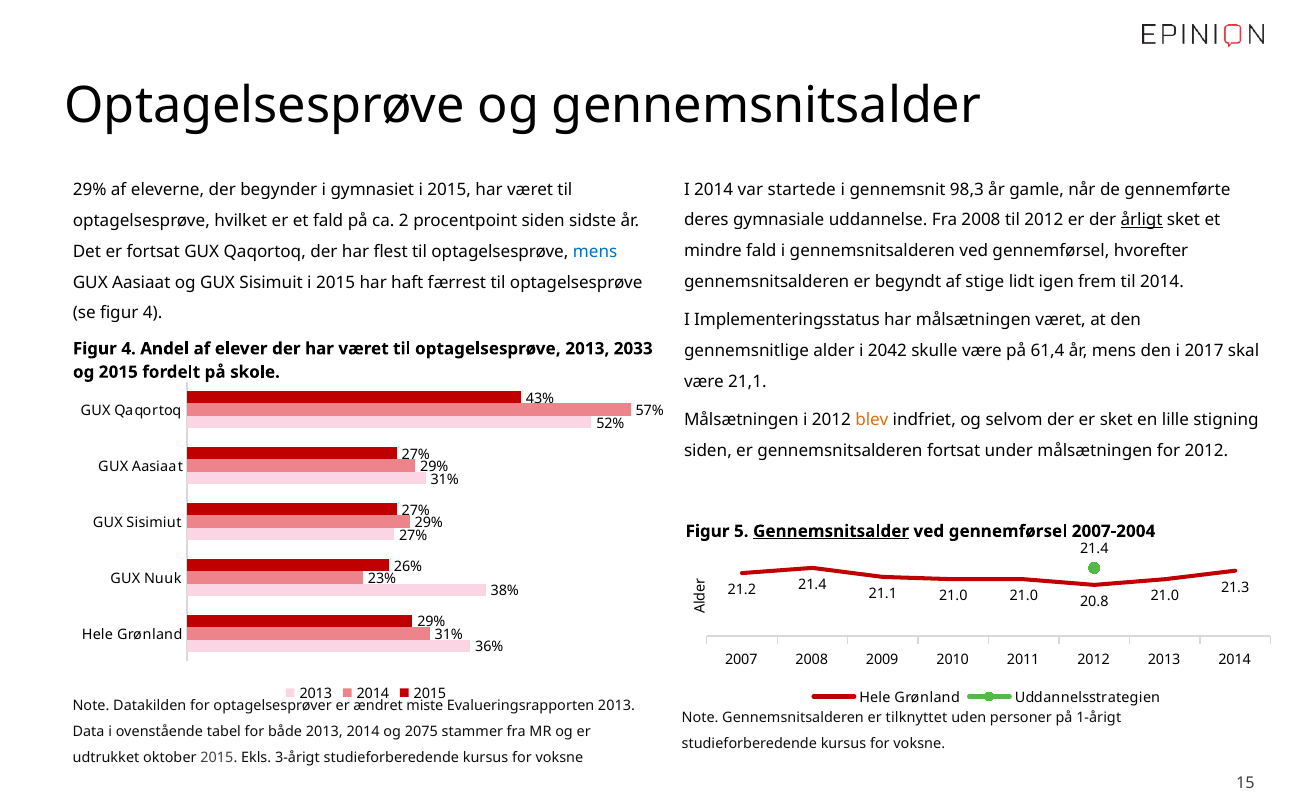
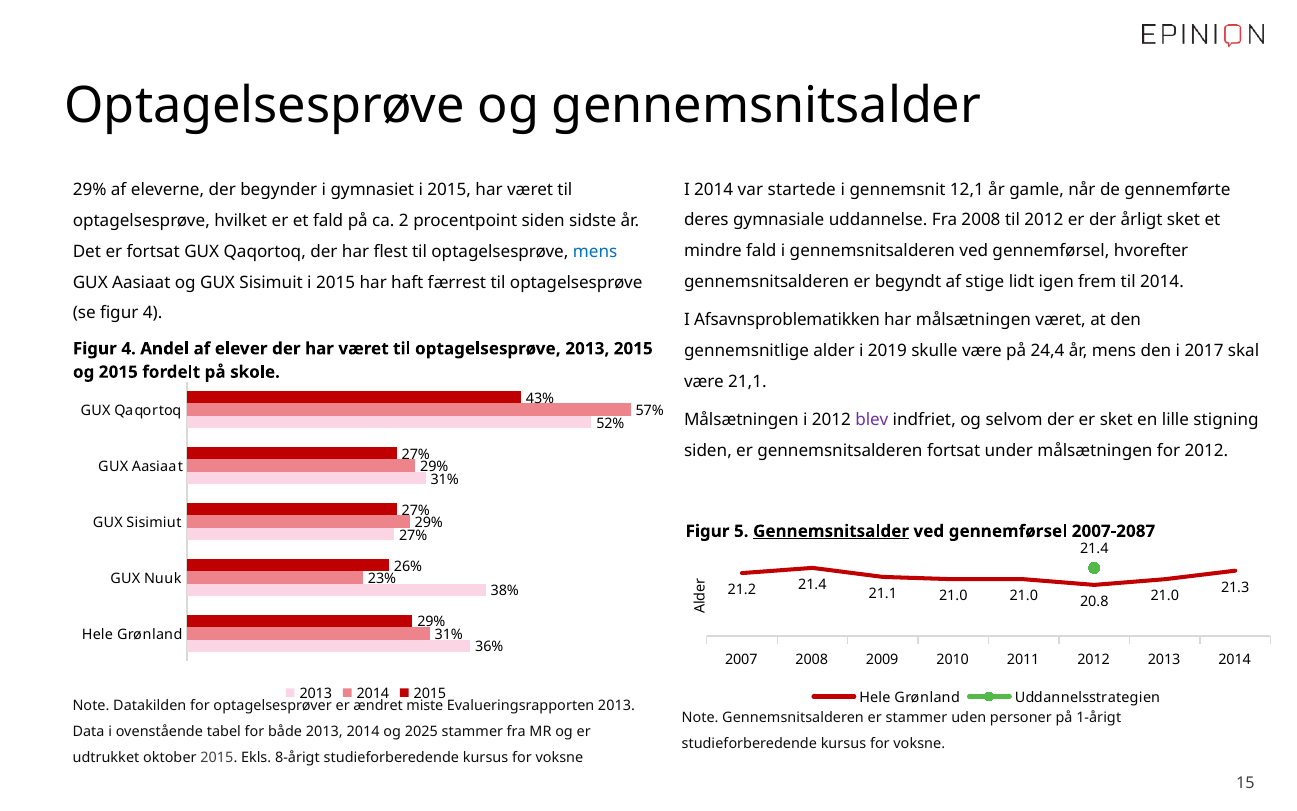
98,3: 98,3 -> 12,1 (967, 189)
årligt underline: present -> none (1142, 220)
Implementeringsstatus: Implementeringsstatus -> Afsavnsproblematikken (787, 320)
2013 2033: 2033 -> 2015 (633, 349)
2042: 2042 -> 2019 (887, 351)
61,4: 61,4 -> 24,4 (1048, 351)
blev colour: orange -> purple (872, 419)
2007-2004: 2007-2004 -> 2007-2087 (1114, 531)
er tilknyttet: tilknyttet -> stammer (916, 717)
2075: 2075 -> 2025 (421, 732)
3-årigt: 3-årigt -> 8-årigt (297, 757)
